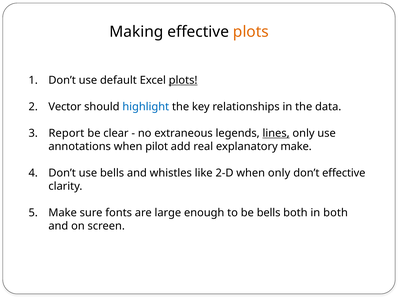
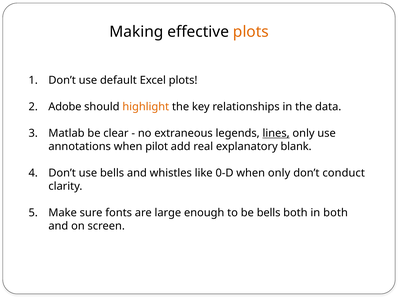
plots underline: present -> none (183, 80)
Vector: Vector -> Adobe (65, 107)
highlight colour: blue -> orange (146, 107)
Report: Report -> Matlab (66, 133)
explanatory make: make -> blank (296, 147)
2-D: 2-D -> 0-D (224, 173)
don’t effective: effective -> conduct (344, 173)
